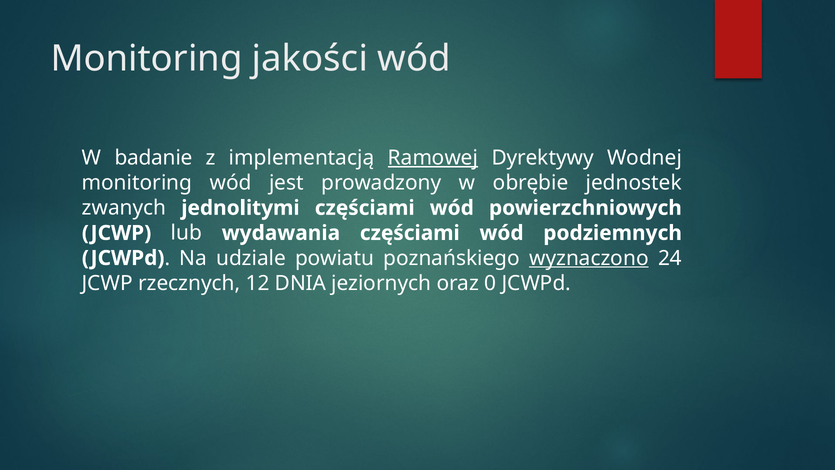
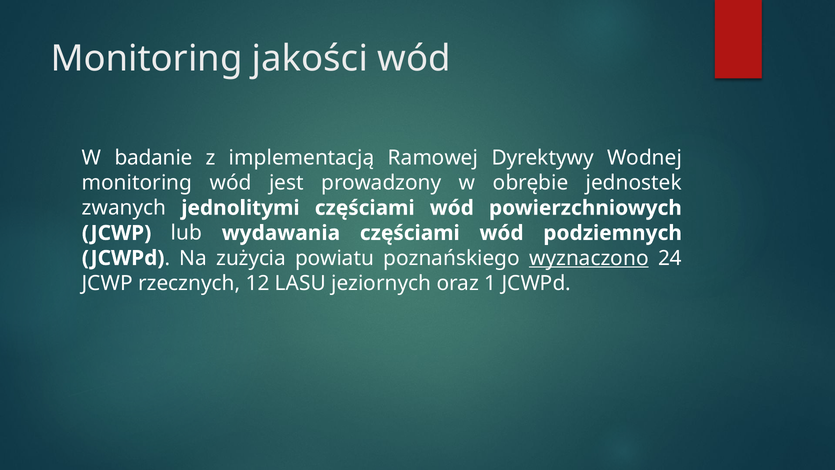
Ramowej underline: present -> none (433, 158)
udziale: udziale -> zużycia (251, 258)
DNIA: DNIA -> LASU (300, 283)
0: 0 -> 1 (490, 283)
